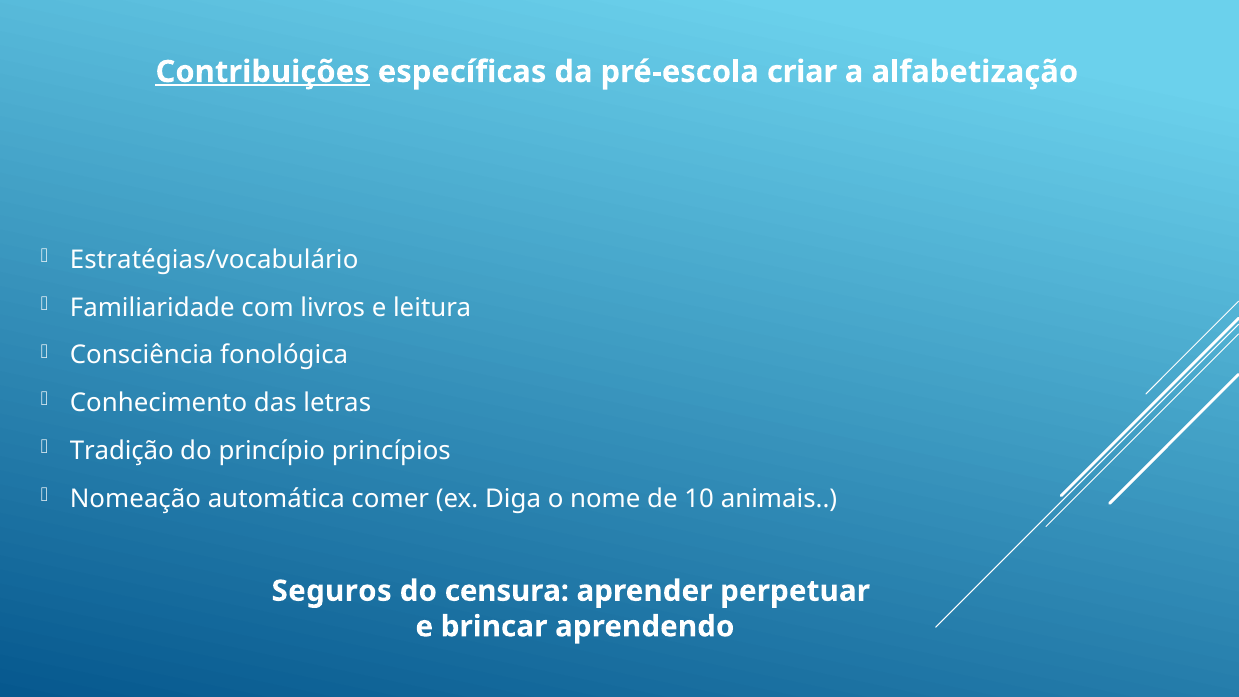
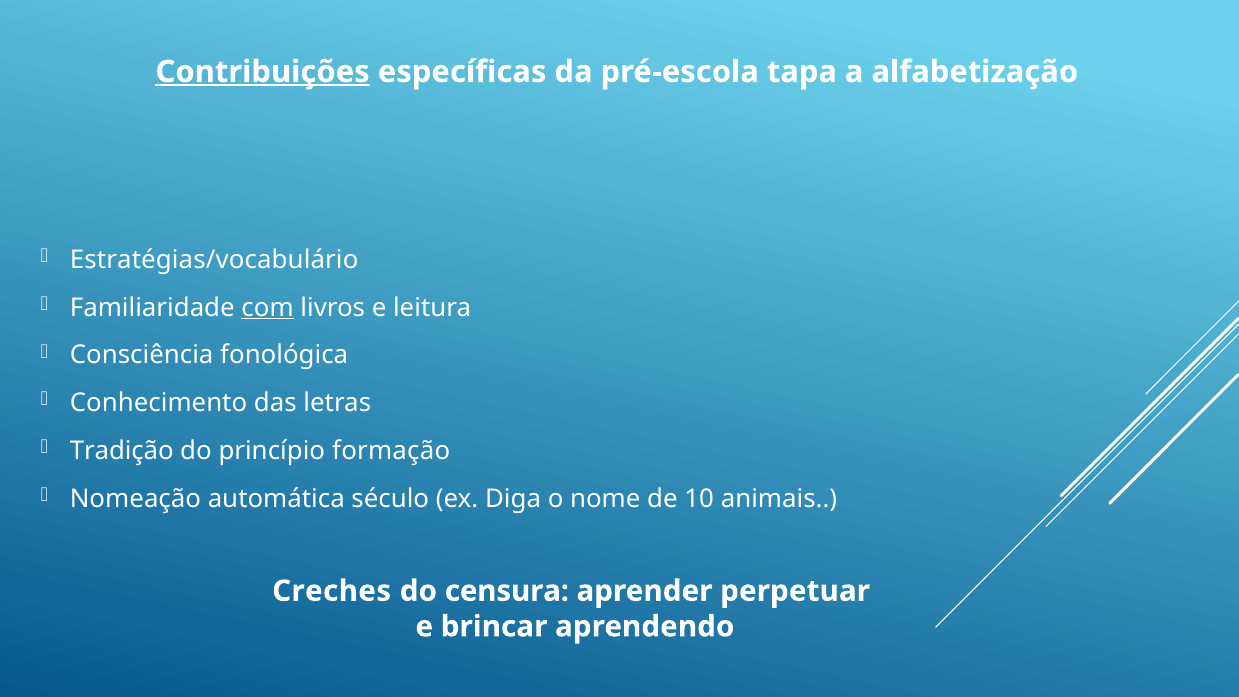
criar: criar -> tapa (802, 72)
com underline: none -> present (268, 308)
princípios: princípios -> formação (391, 451)
comer: comer -> século (390, 499)
Seguros: Seguros -> Creches (332, 591)
